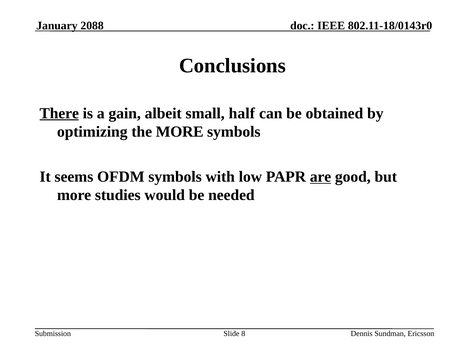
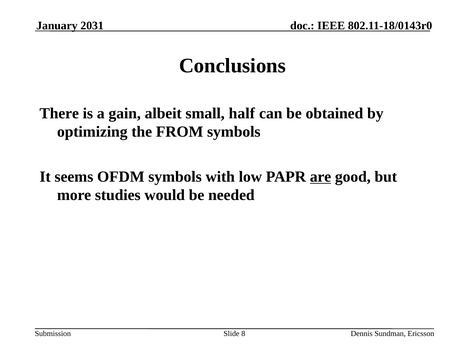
2088: 2088 -> 2031 (92, 26)
There underline: present -> none (59, 113)
the MORE: MORE -> FROM (180, 132)
